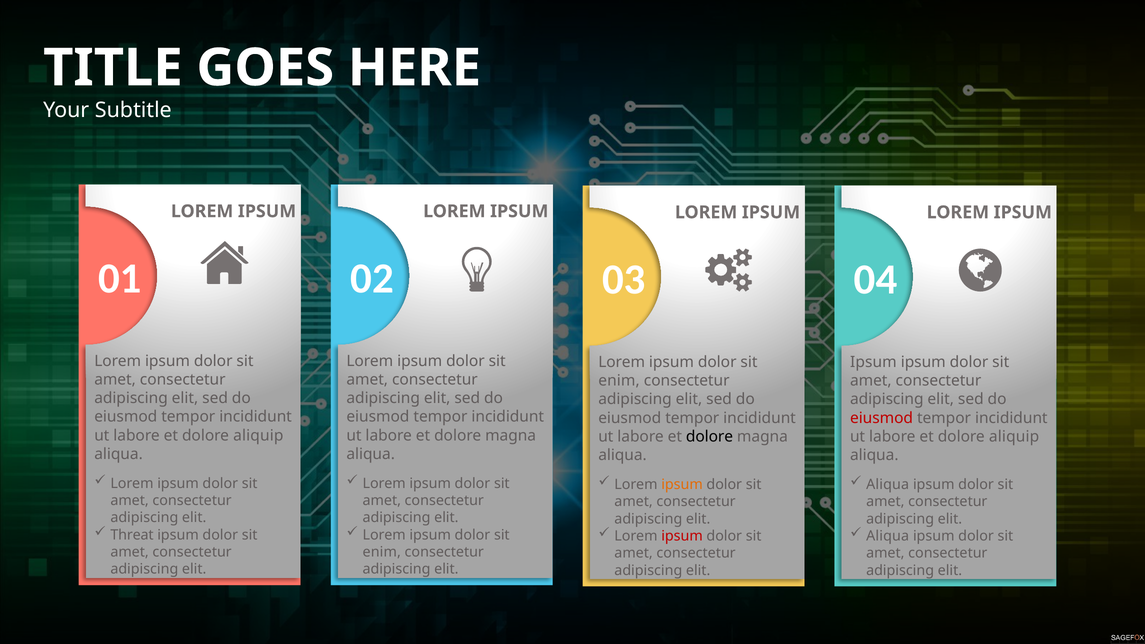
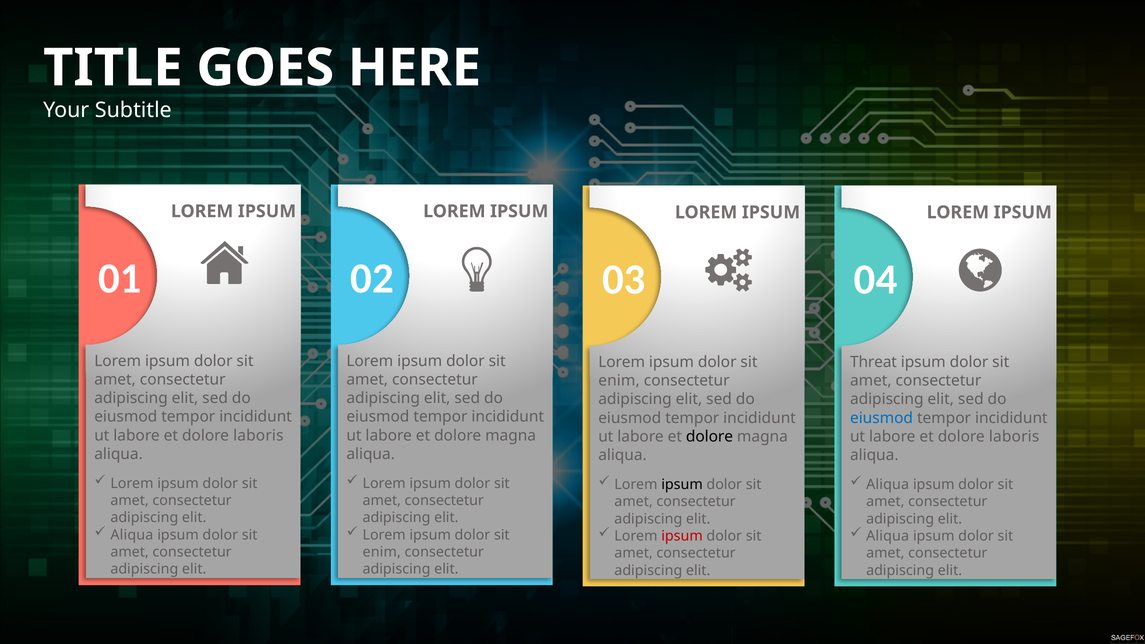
Ipsum: Ipsum -> Threat (874, 362)
eiusmod colour: red -> blue (882, 418)
aliquip: aliquip -> laboris (258, 436)
aliquip: aliquip -> laboris (1014, 437)
ipsum colour: orange -> black (682, 484)
Threat: Threat -> Aliqua (132, 535)
